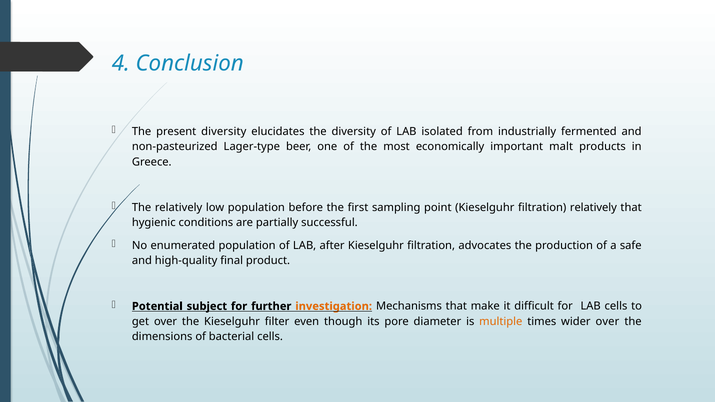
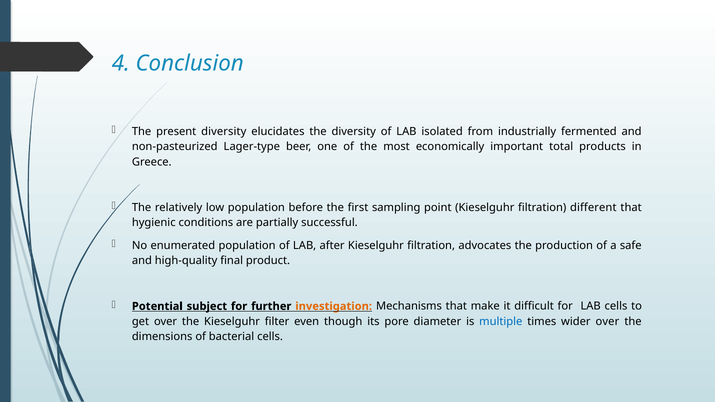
malt: malt -> total (561, 147)
filtration relatively: relatively -> different (593, 208)
multiple colour: orange -> blue (501, 322)
